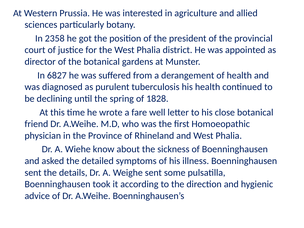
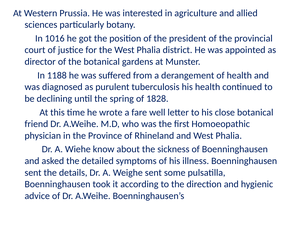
2358: 2358 -> 1016 (55, 38)
6827: 6827 -> 1188 (57, 75)
